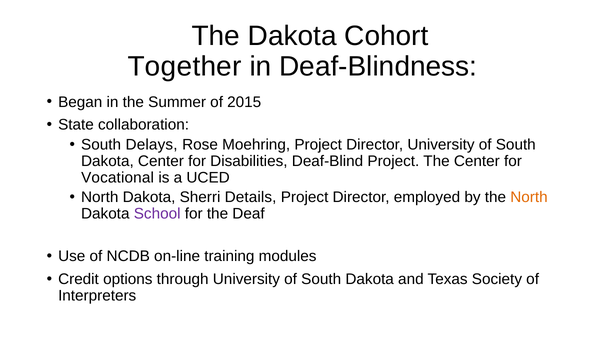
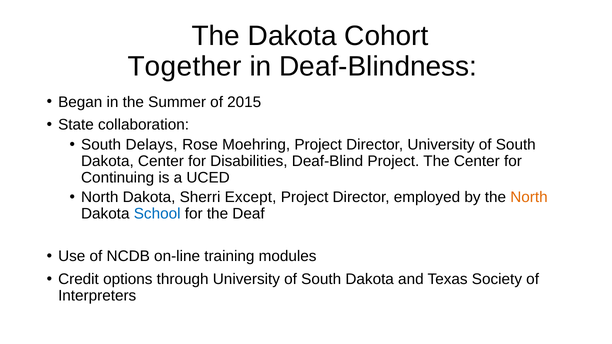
Vocational: Vocational -> Continuing (118, 178)
Details: Details -> Except (251, 197)
School colour: purple -> blue (157, 214)
